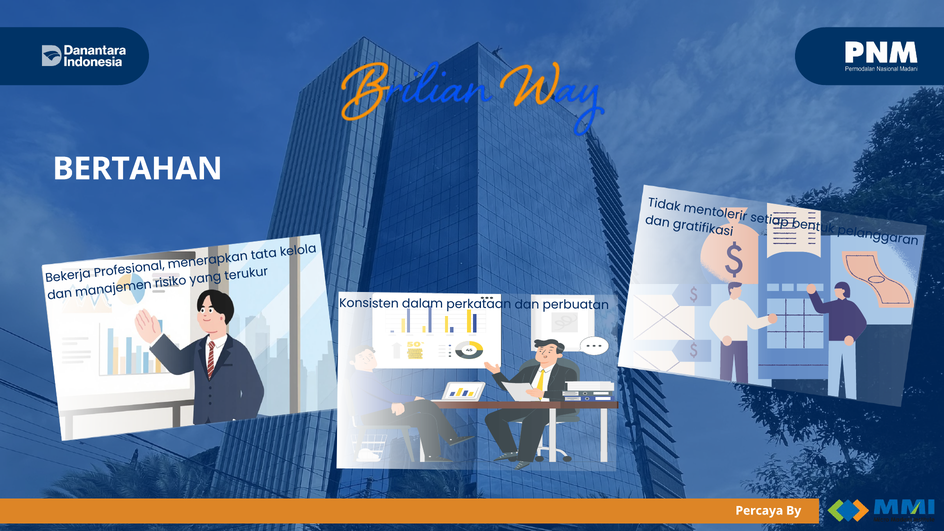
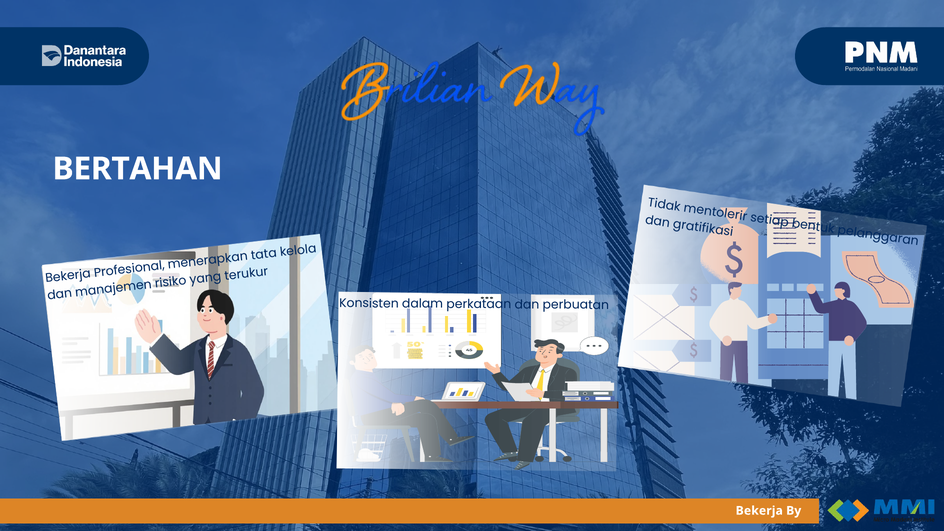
Percaya: Percaya -> Bekerja (759, 511)
